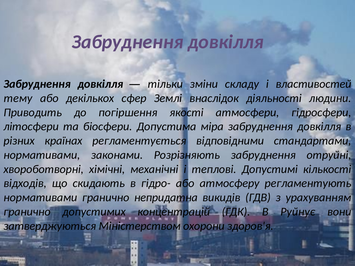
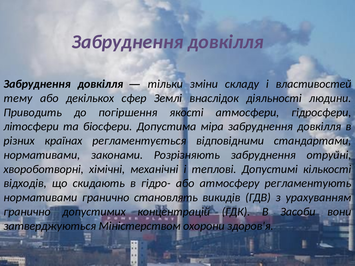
непридатна: непридатна -> становлять (166, 198)
Руйнує: Руйнує -> Засоби (298, 212)
